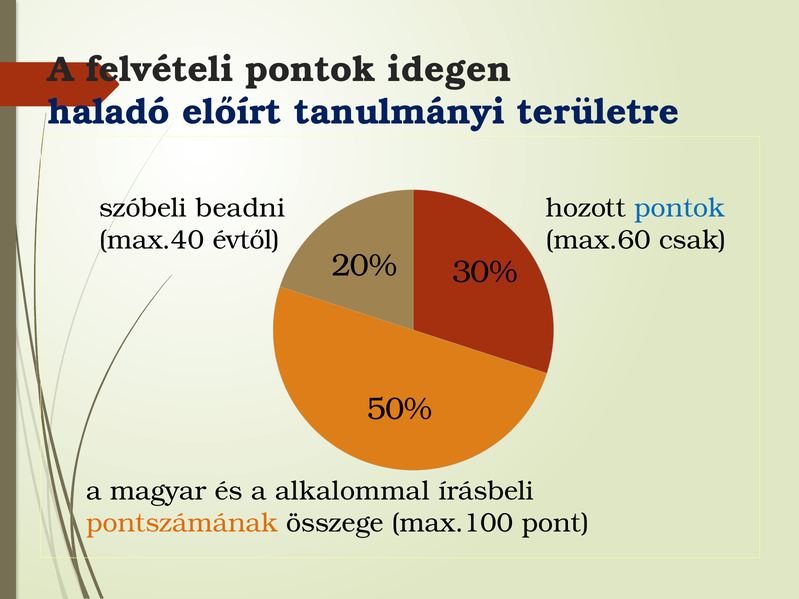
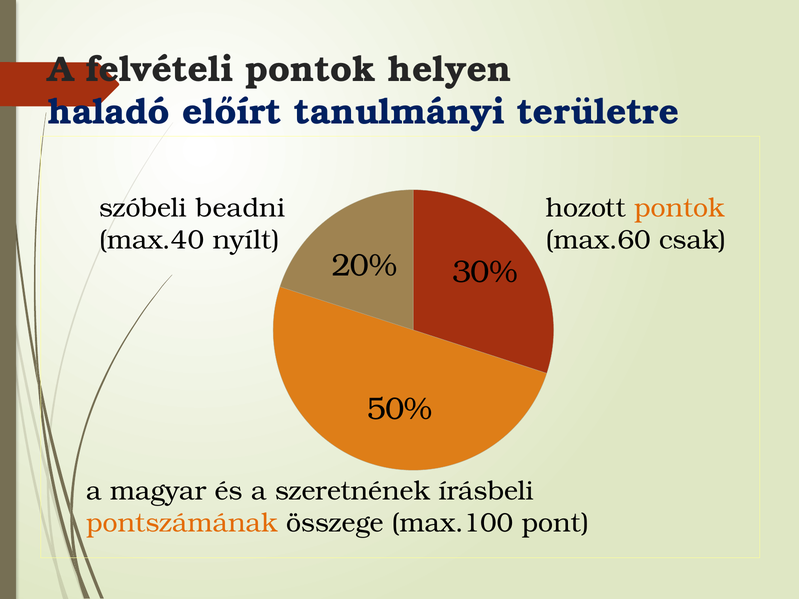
idegen: idegen -> helyen (450, 69)
pontok colour: blue -> orange (679, 208)
évtől: évtől -> nyílt (246, 240)
alkalommal: alkalommal -> szeretnének (353, 491)
